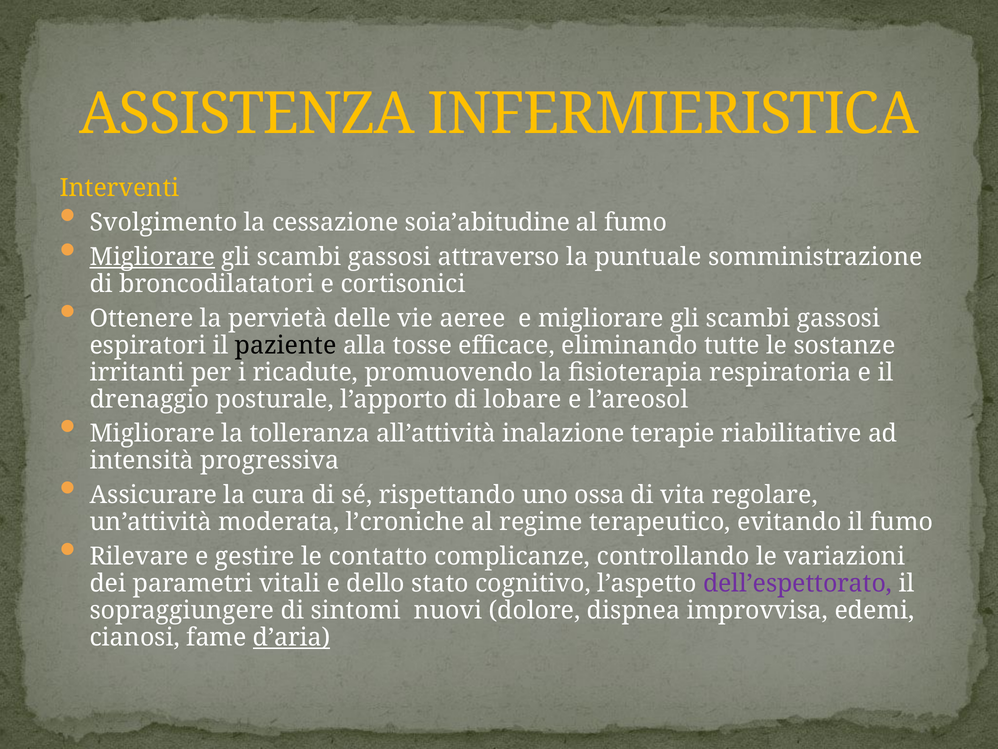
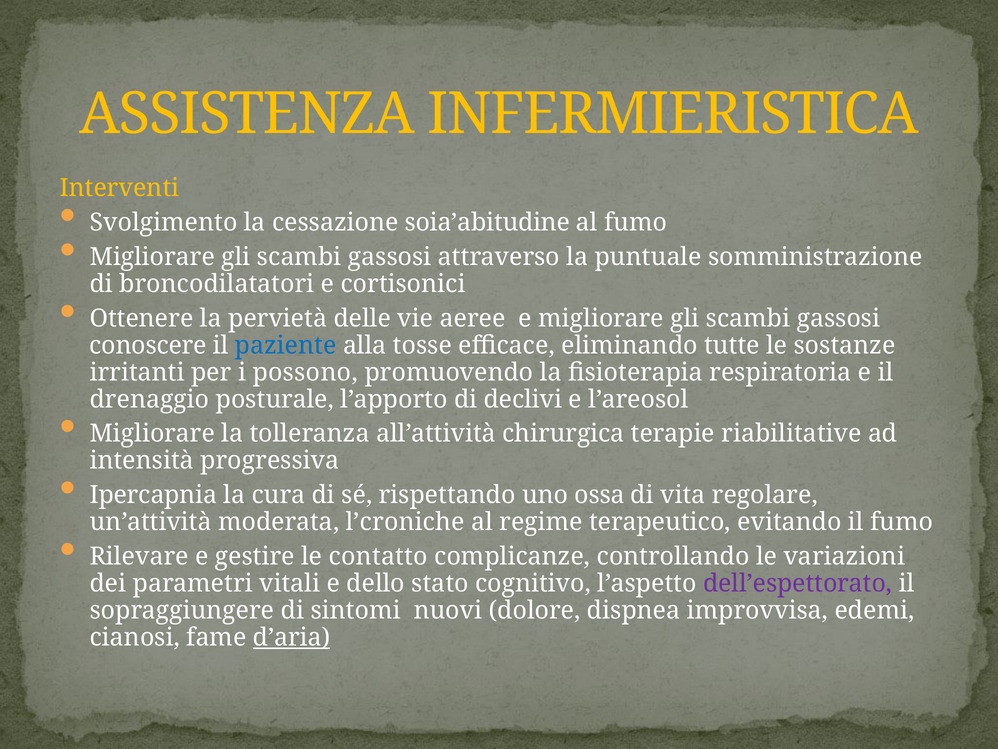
Migliorare underline: present -> none (152, 257)
espiratori: espiratori -> conoscere (148, 345)
paziente colour: black -> blue (286, 345)
ricadute: ricadute -> possono (305, 372)
lobare: lobare -> declivi (523, 399)
inalazione: inalazione -> chirurgica (563, 433)
Assicurare: Assicurare -> Ipercapnia (153, 495)
